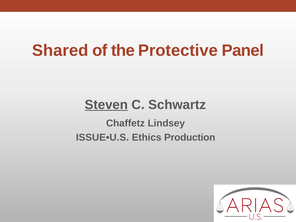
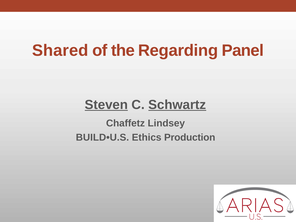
Protective: Protective -> Regarding (178, 50)
Schwartz underline: none -> present (177, 105)
ISSUE•U.S: ISSUE•U.S -> BUILD•U.S (102, 137)
